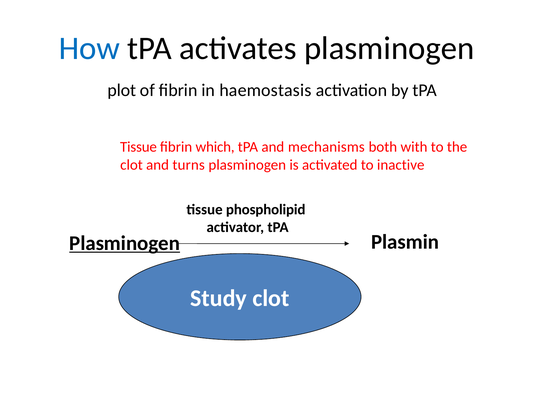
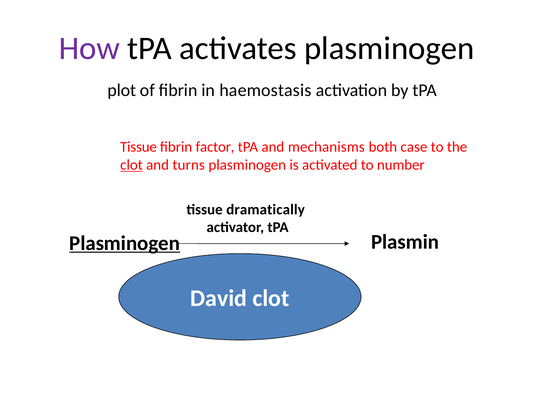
How colour: blue -> purple (89, 48)
which: which -> factor (215, 147)
with: with -> case (414, 147)
clot underline: none -> present (131, 165)
inactive: inactive -> number (401, 165)
phospholipid: phospholipid -> dramatically (266, 209)
Study: Study -> David (219, 298)
